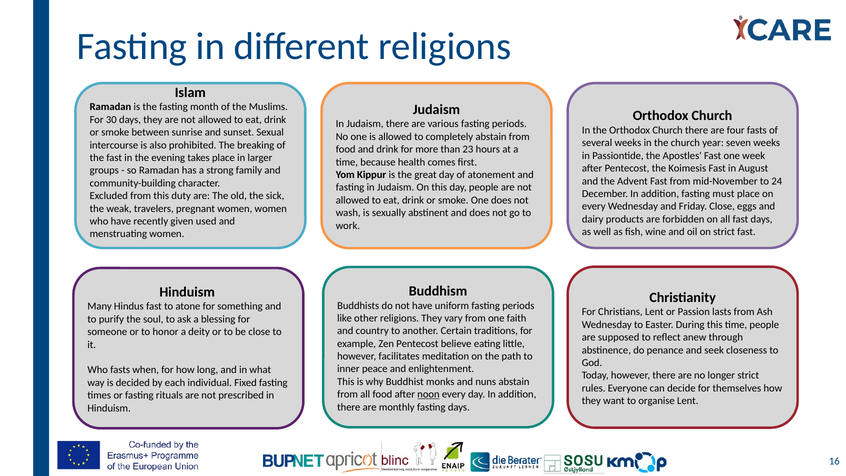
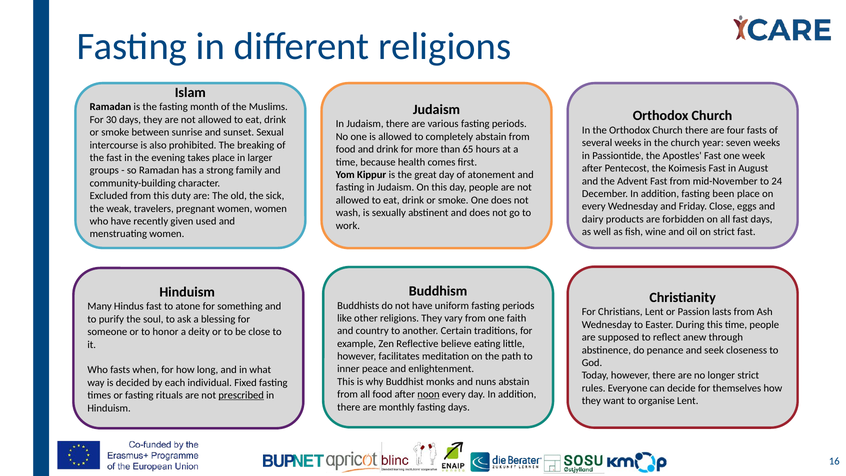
23: 23 -> 65 (468, 149)
must: must -> been (723, 194)
Zen Pentecost: Pentecost -> Reflective (417, 344)
prescribed underline: none -> present (241, 395)
